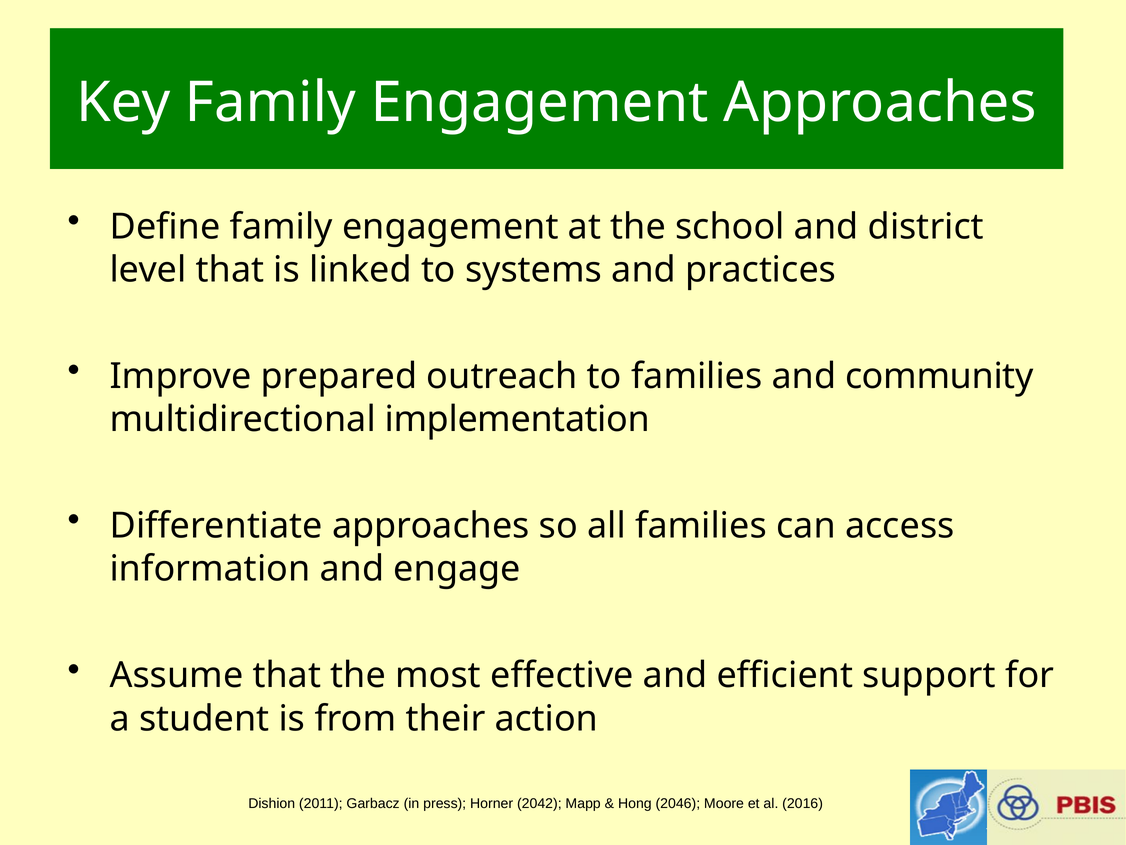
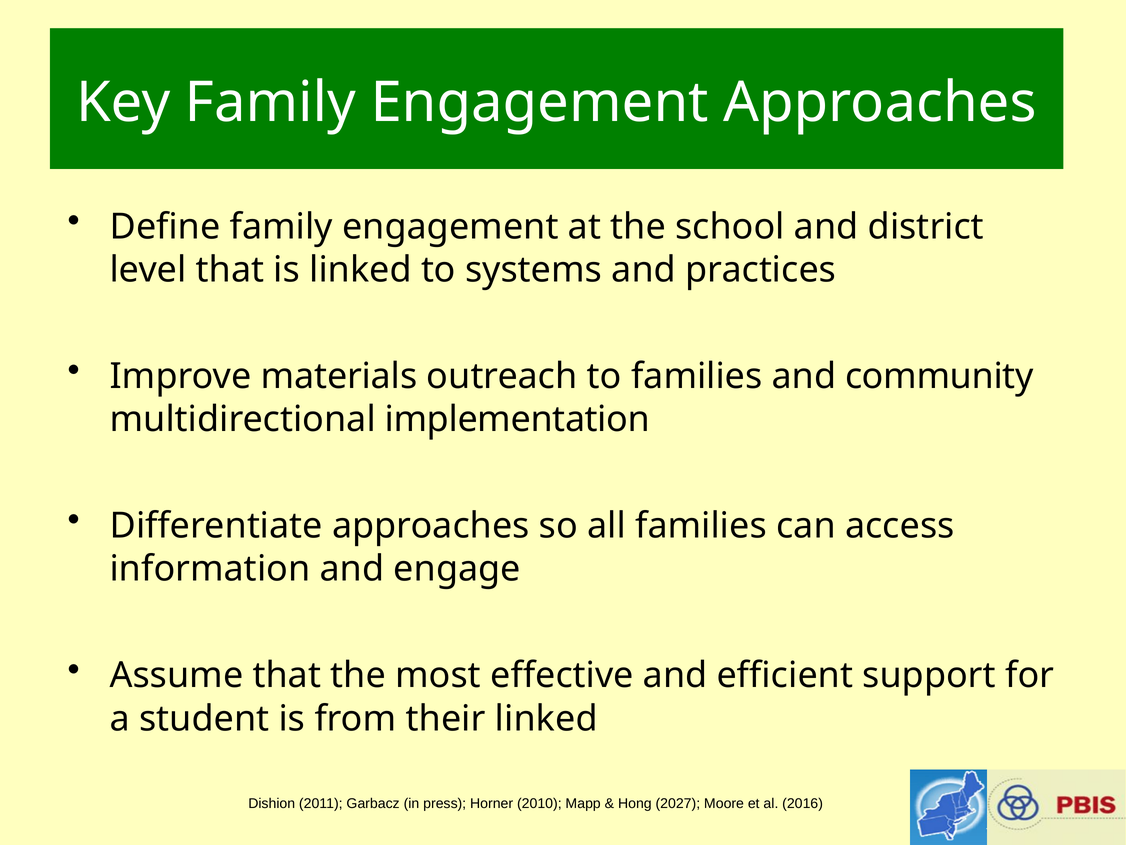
prepared: prepared -> materials (339, 376)
their action: action -> linked (546, 718)
2042: 2042 -> 2010 (539, 803)
2046: 2046 -> 2027 (678, 803)
